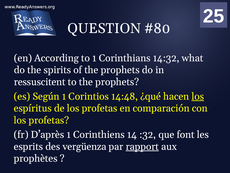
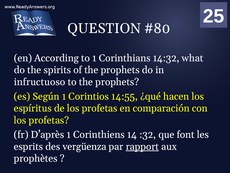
ressuscitent: ressuscitent -> infructuoso (40, 82)
14:48: 14:48 -> 14:55 (124, 96)
los underline: present -> none (198, 96)
